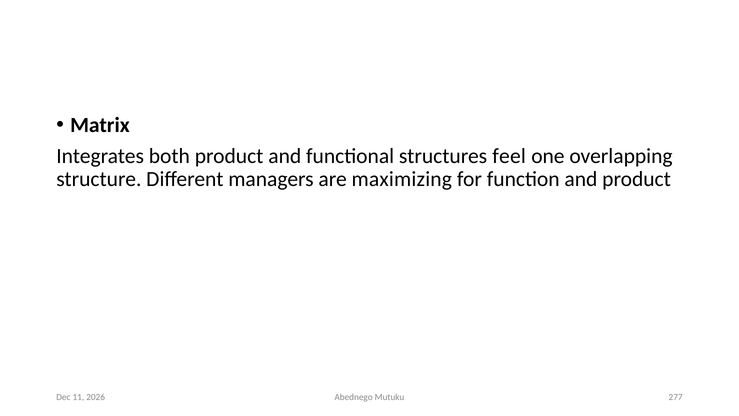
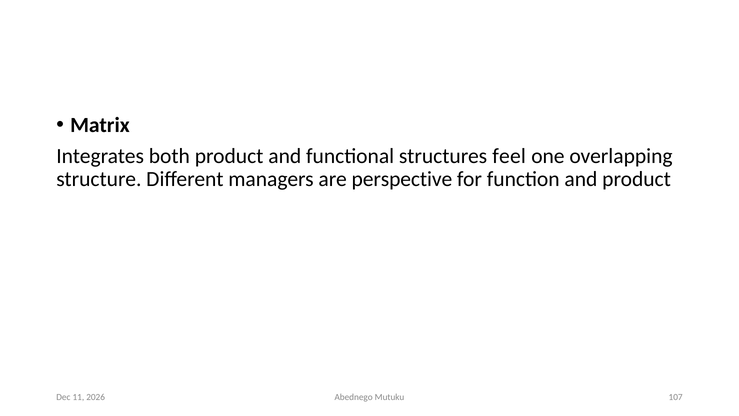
maximizing: maximizing -> perspective (402, 179)
277: 277 -> 107 (676, 397)
